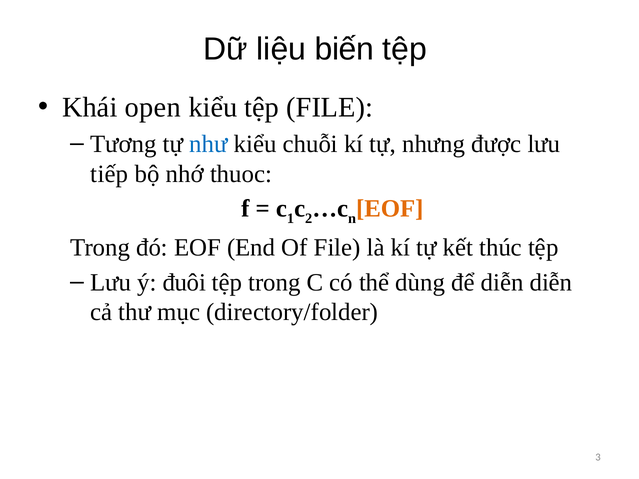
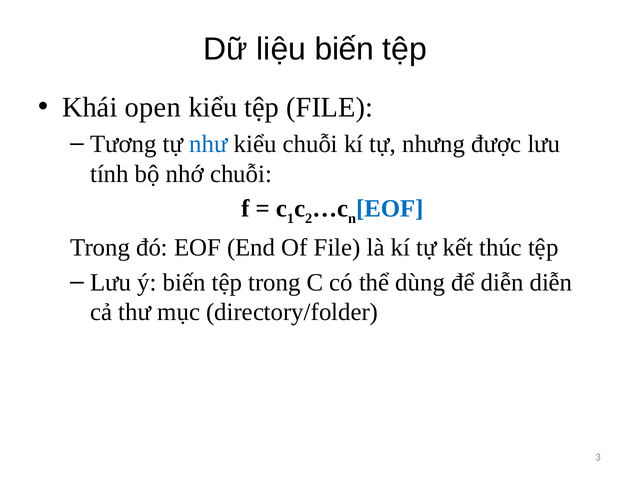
tiếp: tiếp -> tính (110, 174)
nhớ thuoc: thuoc -> chuỗi (241, 174)
EOF colour: orange -> blue (390, 209)
ý đuôi: đuôi -> biến (184, 283)
